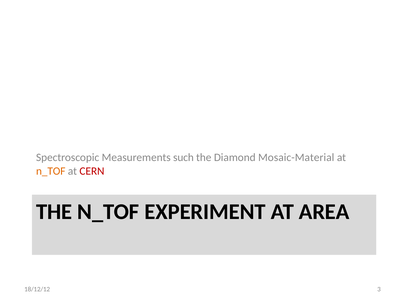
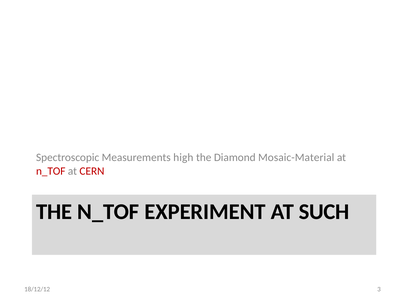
such: such -> high (183, 158)
n_TOF colour: orange -> red (51, 171)
AREA: AREA -> SUCH (324, 212)
